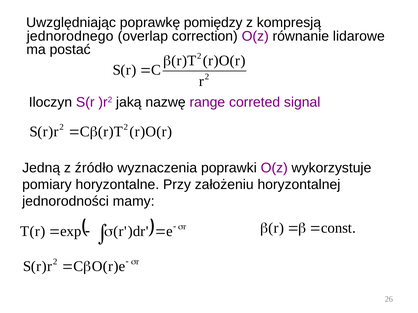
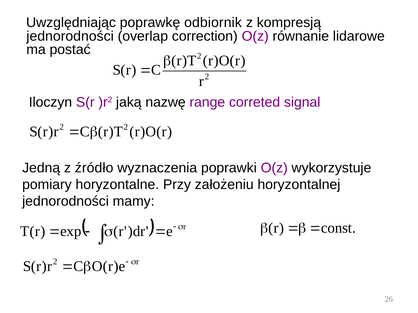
pomiędzy: pomiędzy -> odbiornik (213, 23)
jednorodnego: jednorodnego -> jednorodności (70, 36)
